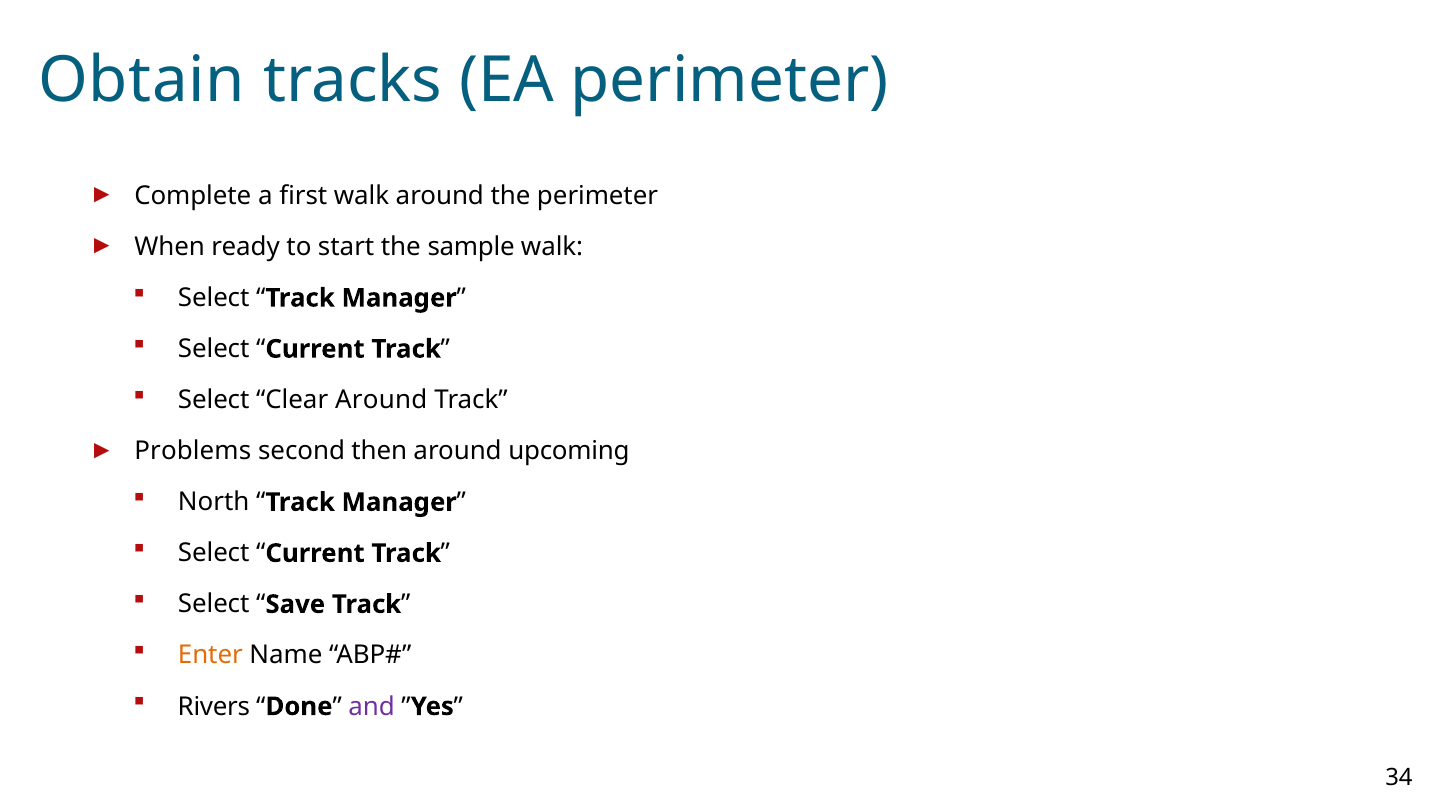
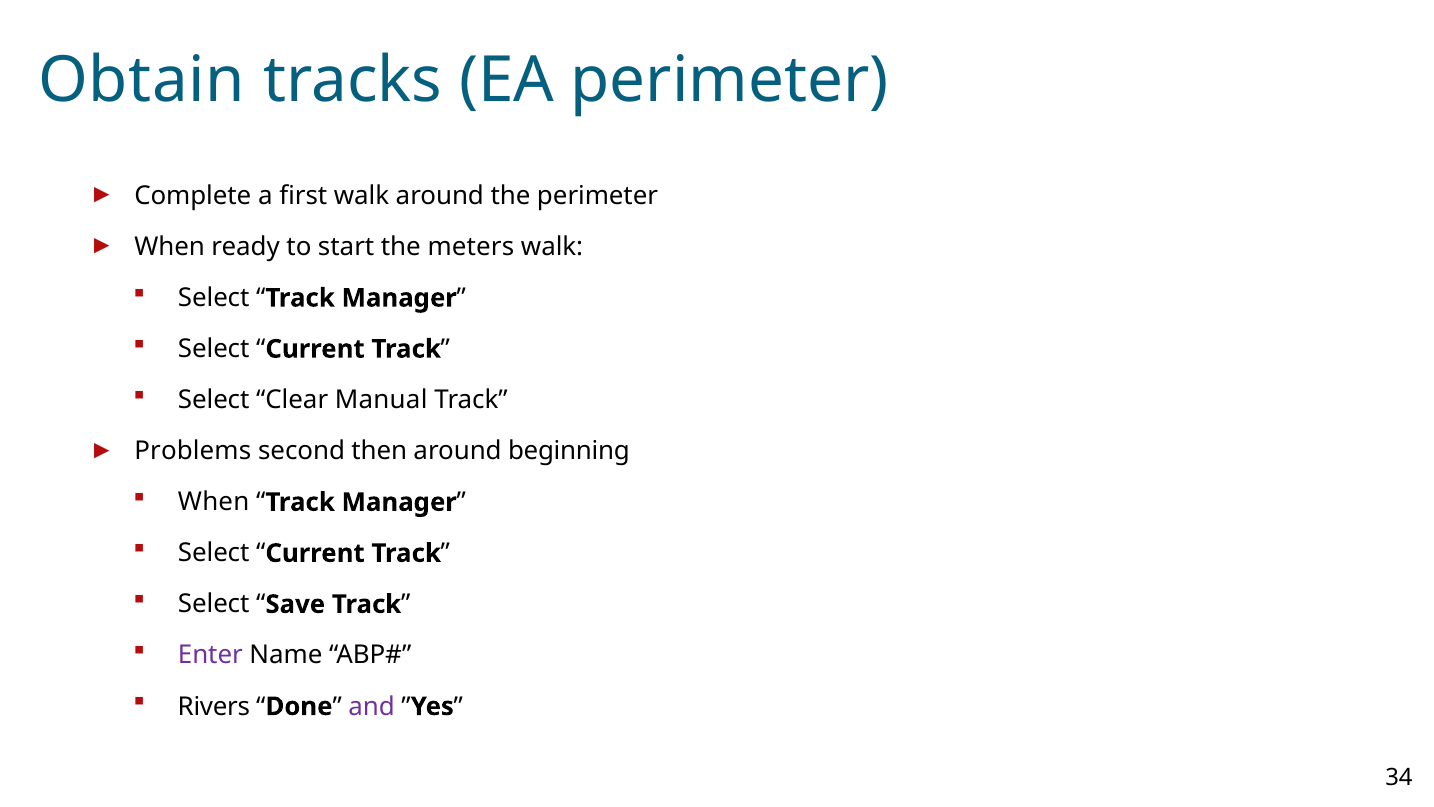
sample: sample -> meters (471, 247)
Clear Around: Around -> Manual (381, 400)
upcoming: upcoming -> beginning (569, 451)
North: North -> When (214, 502)
Enter colour: orange -> purple (210, 655)
